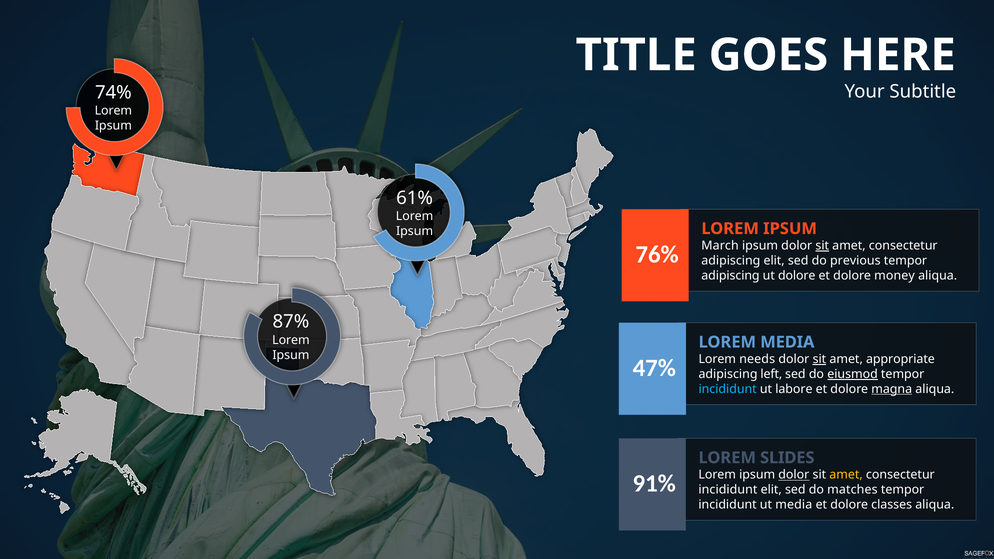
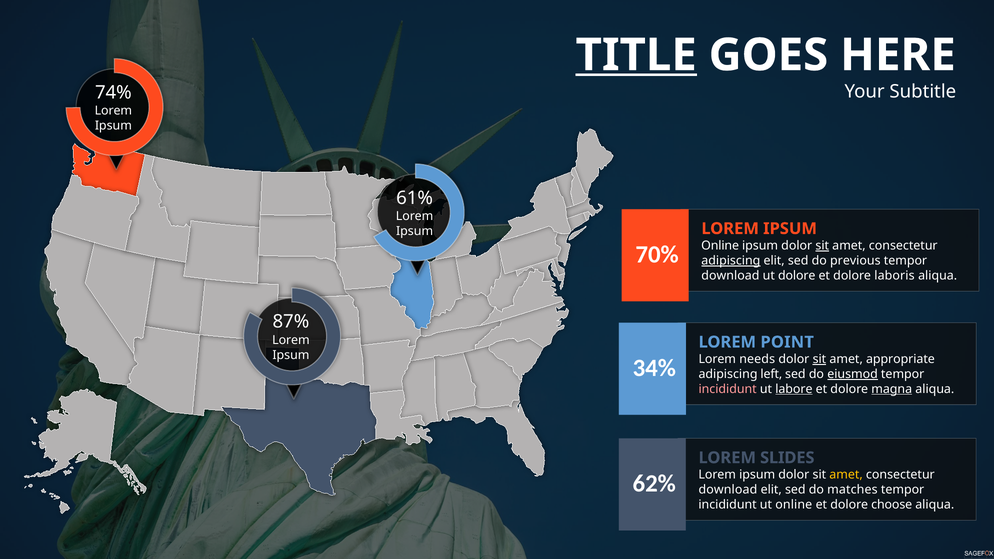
TITLE underline: none -> present (636, 55)
March: March -> Online (720, 246)
76%: 76% -> 70% (657, 254)
adipiscing underline: none -> present (731, 261)
adipiscing: adipiscing -> download (730, 276)
money: money -> laboris (894, 276)
LOREM MEDIA: MEDIA -> POINT (787, 342)
47%: 47% -> 34% (654, 368)
incididunt colour: light blue -> pink (728, 389)
labore underline: none -> present (794, 389)
dolor underline: present -> none (794, 475)
91%: 91% -> 62% (654, 484)
incididunt: incididunt -> download (728, 490)
ut media: media -> online (794, 505)
classes: classes -> choose (892, 505)
